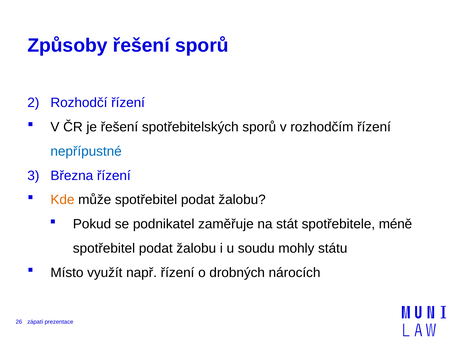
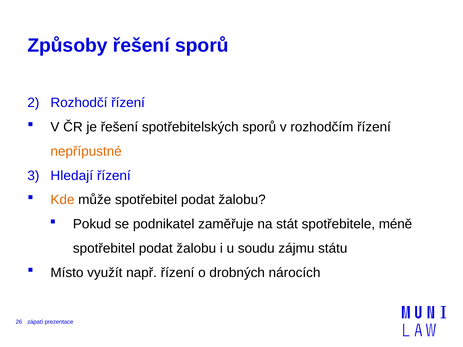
nepřípustné colour: blue -> orange (86, 151)
Března: Března -> Hledají (72, 176)
mohly: mohly -> zájmu (296, 249)
